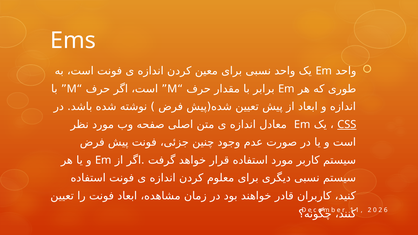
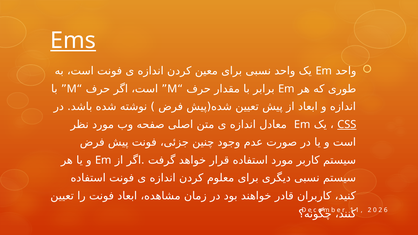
Ems underline: none -> present (73, 41)
